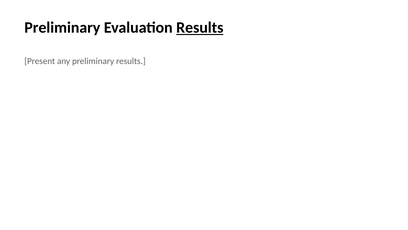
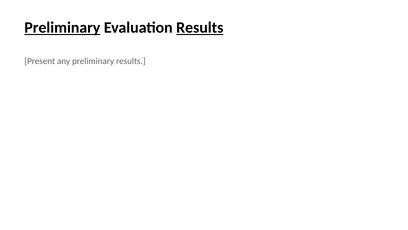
Preliminary underline: none -> present (62, 28)
